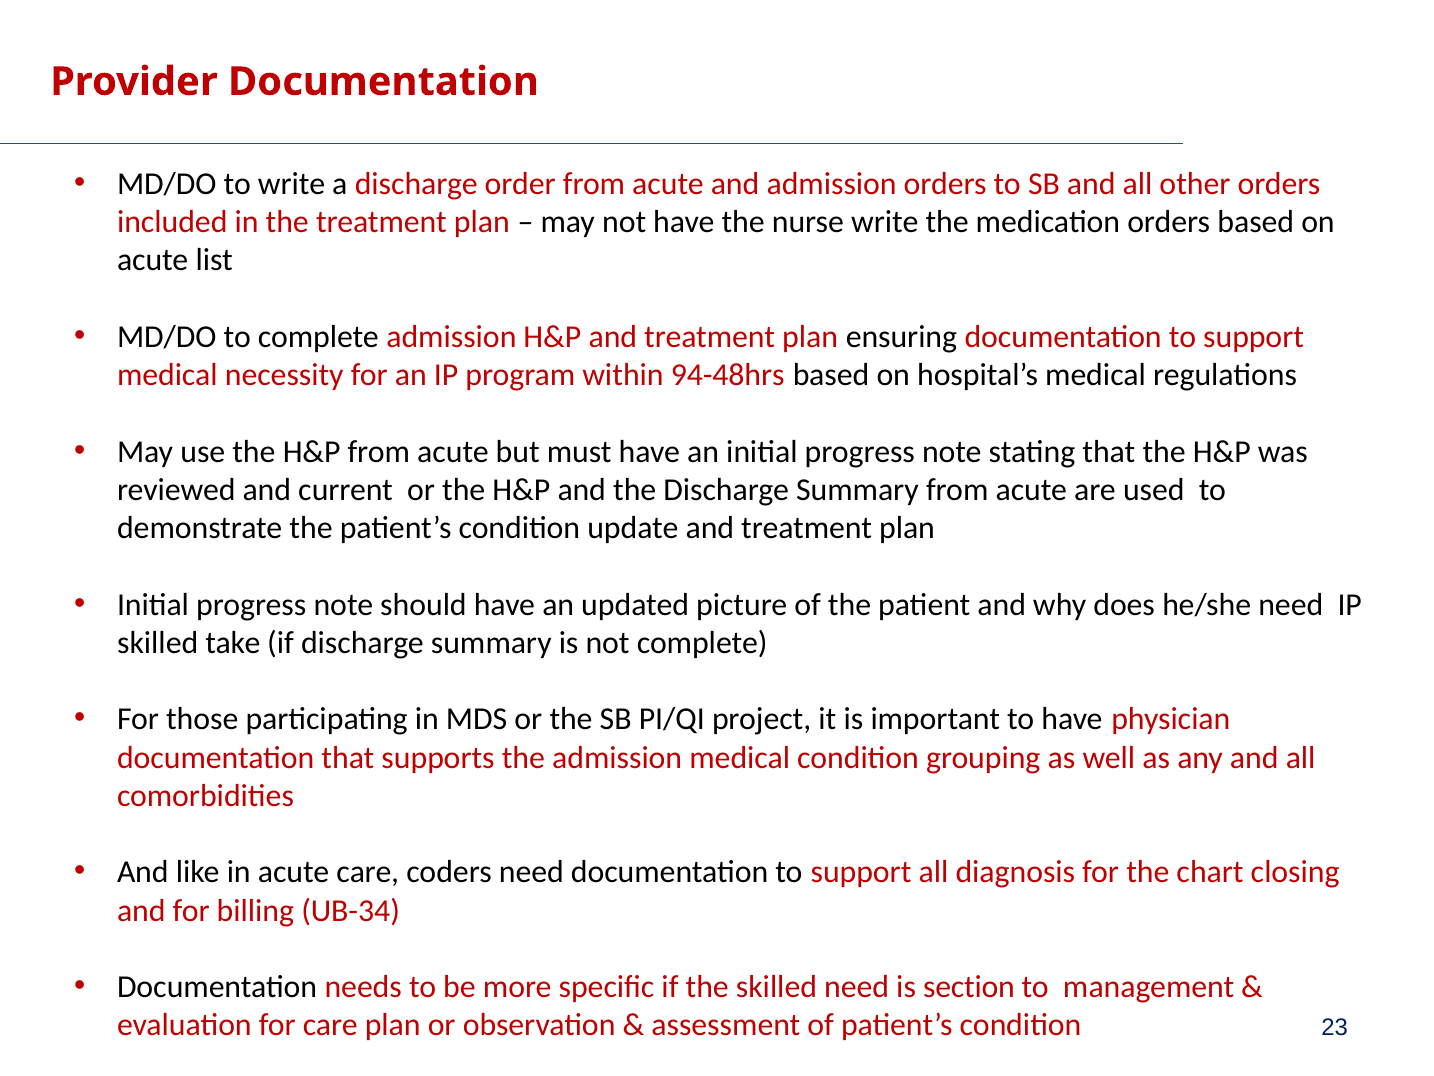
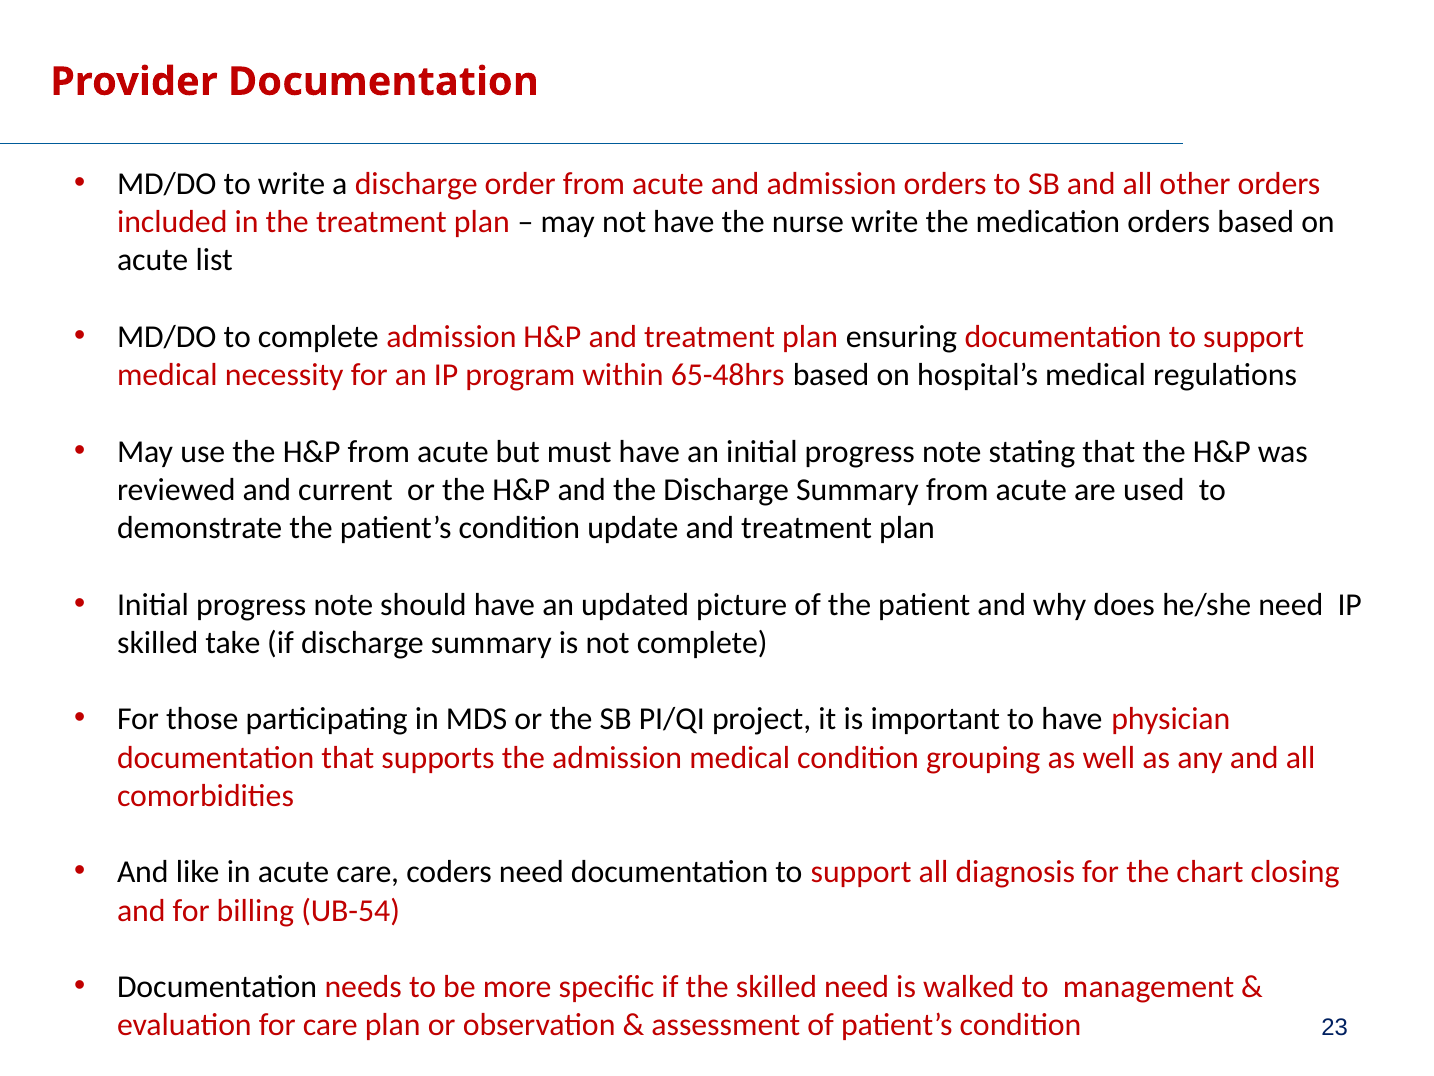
94-48hrs: 94-48hrs -> 65-48hrs (728, 375)
UB-34: UB-34 -> UB-54 (351, 910)
section: section -> walked (969, 987)
